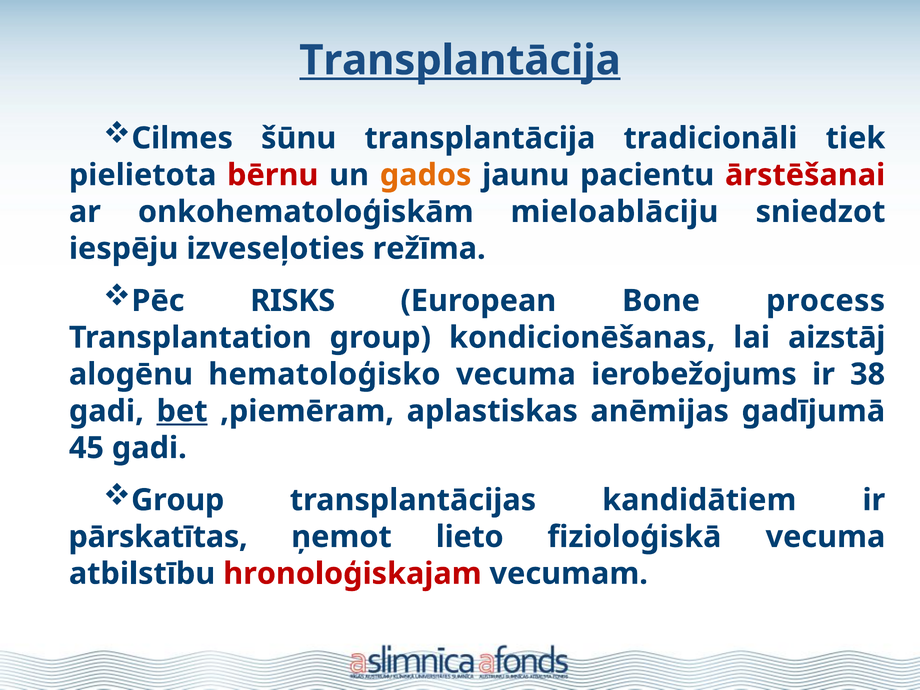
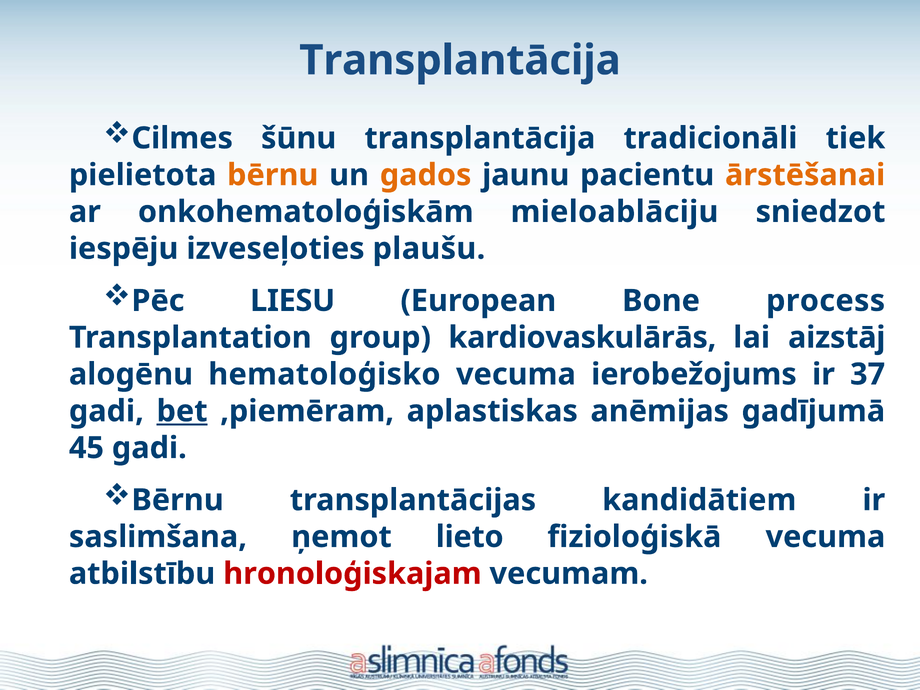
Transplantācija underline: present -> none (460, 60)
bērnu colour: red -> orange (273, 175)
ārstēšanai colour: red -> orange (805, 175)
režīma: režīma -> plaušu (429, 249)
RISKS: RISKS -> LIESU (293, 301)
kondicionēšanas: kondicionēšanas -> kardiovaskulārās (582, 338)
38: 38 -> 37 (868, 374)
Group: Group -> Bērnu (178, 500)
pārskatītas: pārskatītas -> saslimšana (158, 537)
